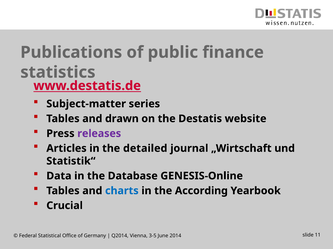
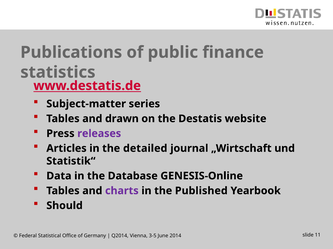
charts colour: blue -> purple (122, 191)
According: According -> Published (201, 191)
Crucial: Crucial -> Should (65, 206)
